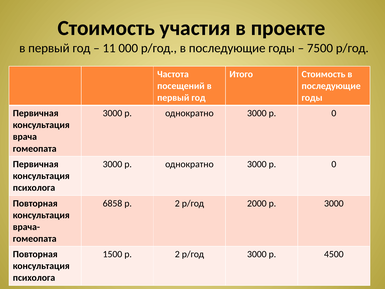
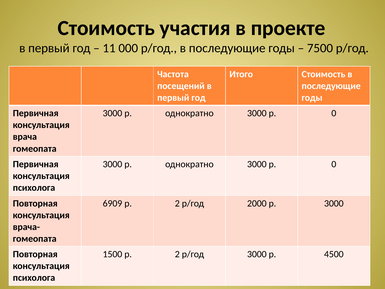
6858: 6858 -> 6909 (112, 203)
